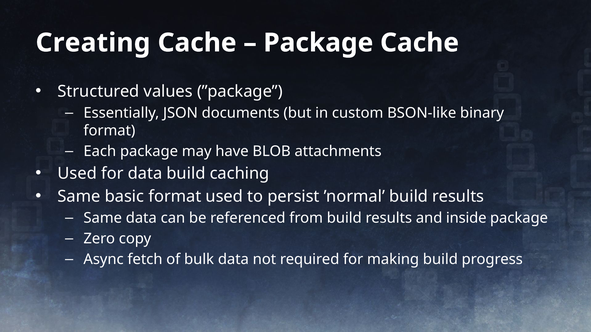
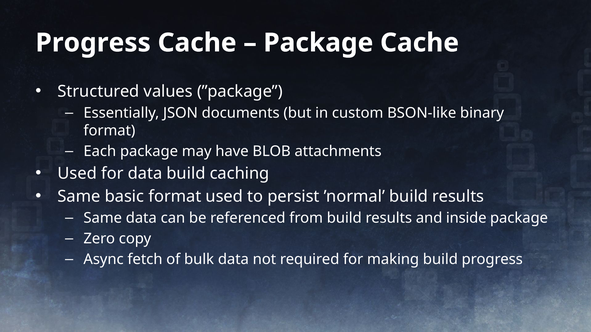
Creating: Creating -> Progress (93, 43)
